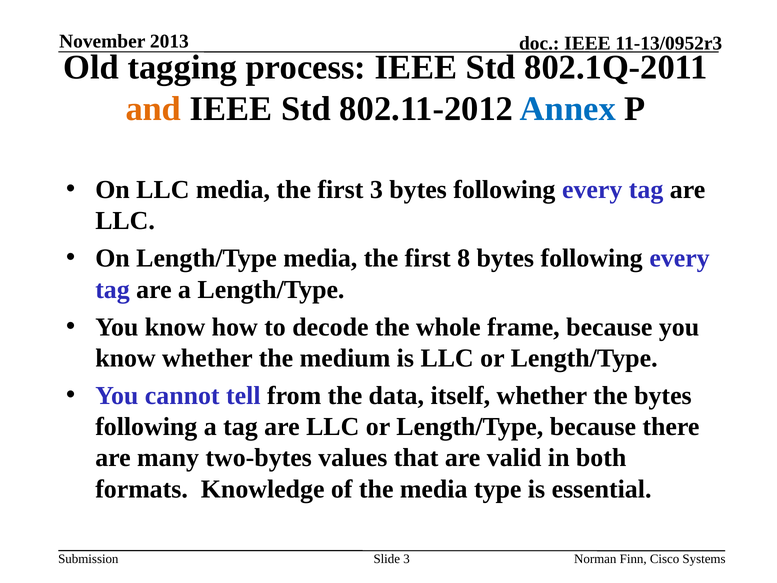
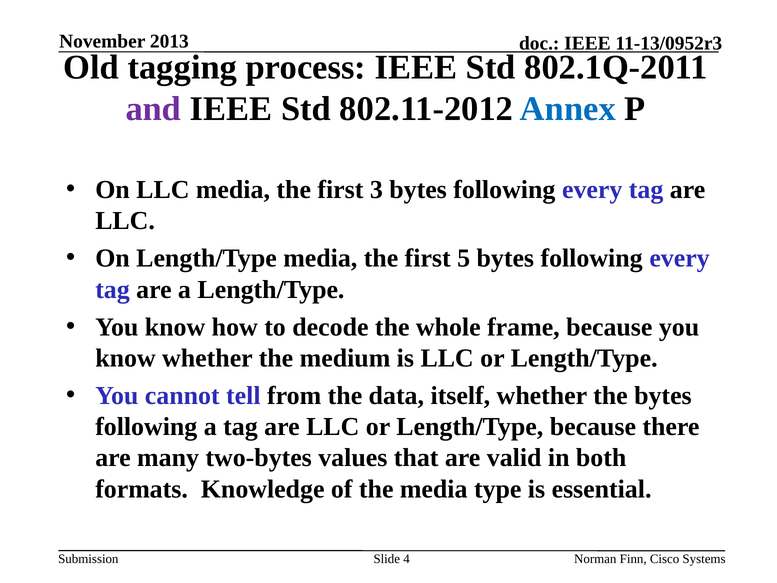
and colour: orange -> purple (153, 109)
8: 8 -> 5 (464, 258)
Slide 3: 3 -> 4 (407, 559)
